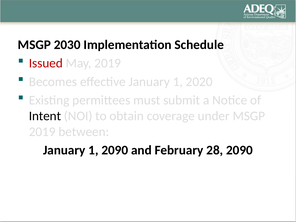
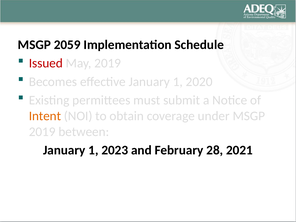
2030: 2030 -> 2059 (67, 45)
Intent colour: black -> orange (45, 116)
1 2090: 2090 -> 2023 (115, 150)
28 2090: 2090 -> 2021 (239, 150)
